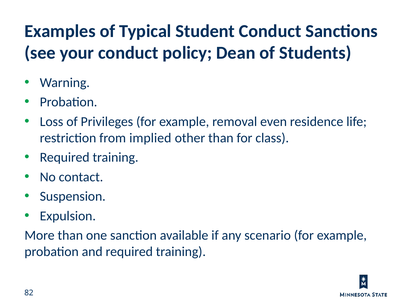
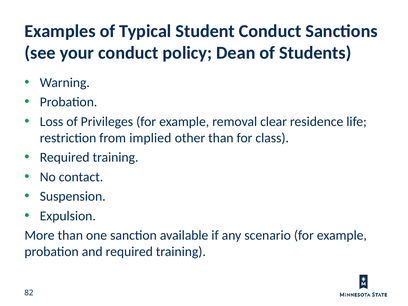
even: even -> clear (274, 122)
